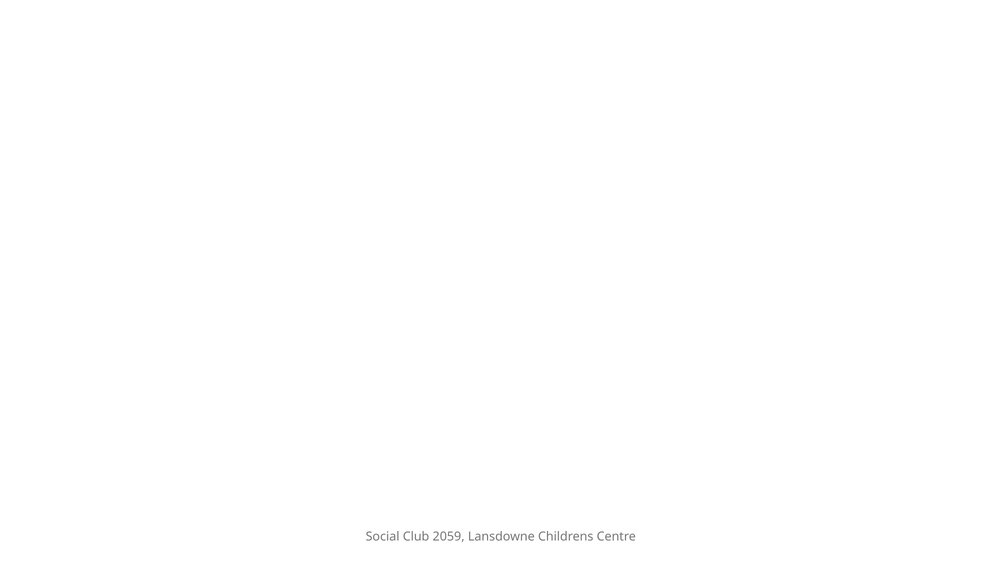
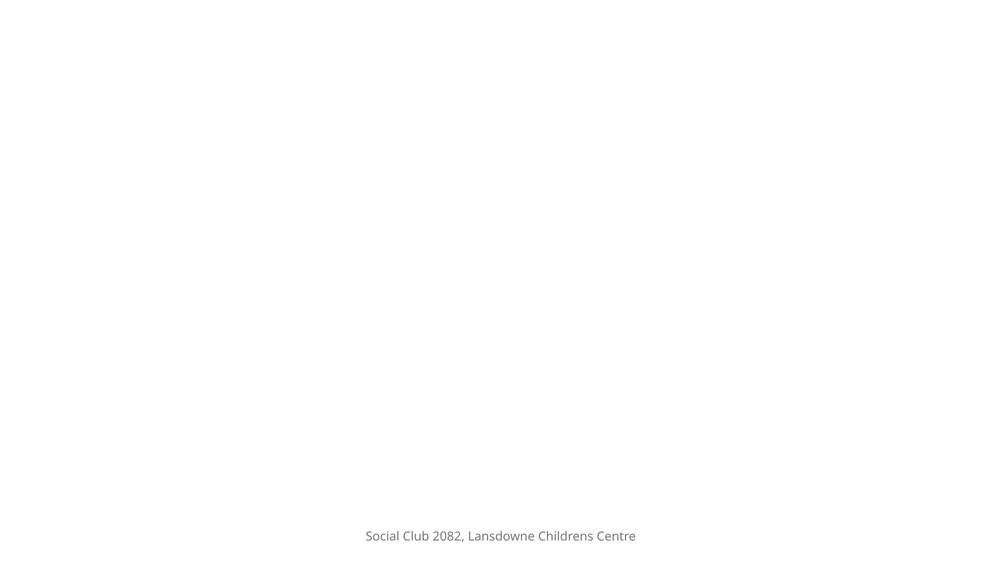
2059: 2059 -> 2082 (449, 537)
